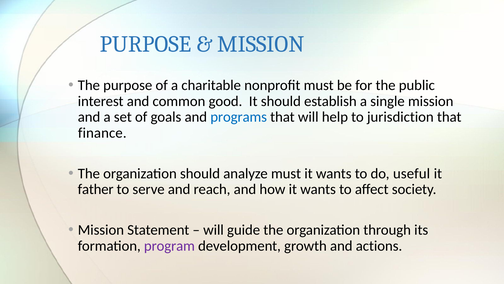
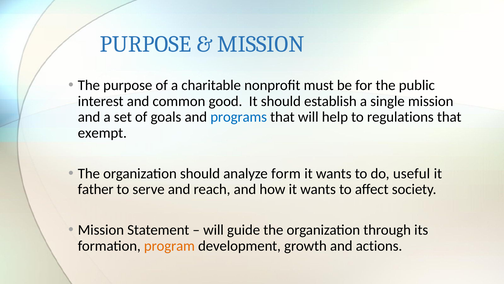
jurisdiction: jurisdiction -> regulations (400, 117)
finance: finance -> exempt (102, 133)
analyze must: must -> form (286, 173)
program colour: purple -> orange (169, 245)
